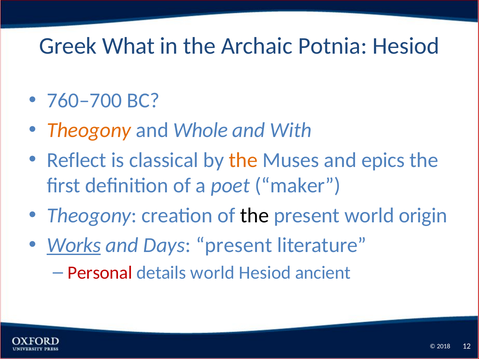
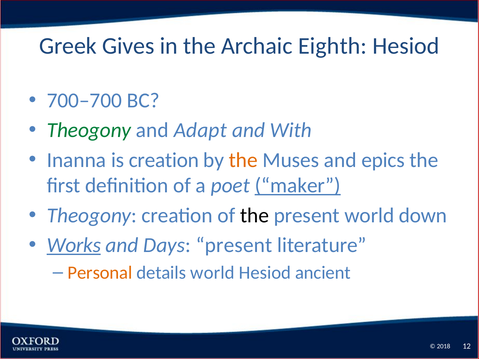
What: What -> Gives (128, 46)
Potnia: Potnia -> Eighth (333, 46)
760–700: 760–700 -> 700–700 (84, 101)
Theogony colour: orange -> green (89, 130)
Whole: Whole -> Adapt (200, 130)
Reflect: Reflect -> Inanna (76, 160)
is classical: classical -> creation (164, 160)
maker underline: none -> present (298, 186)
origin: origin -> down (423, 216)
Personal colour: red -> orange (100, 273)
